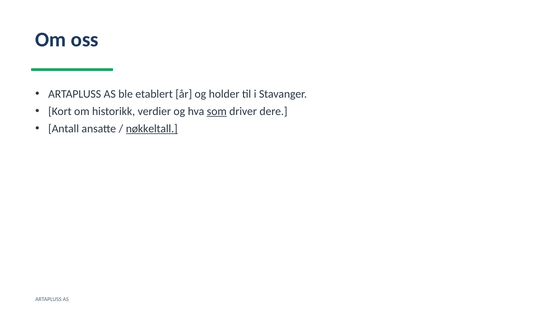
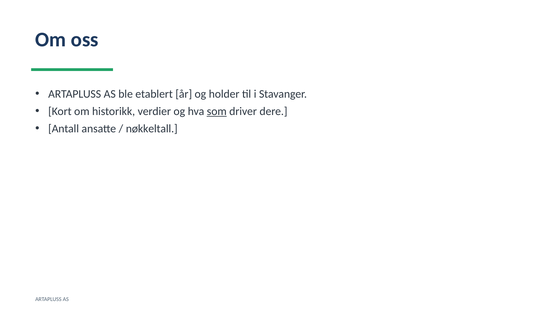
nøkkeltall underline: present -> none (152, 128)
